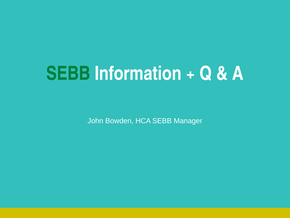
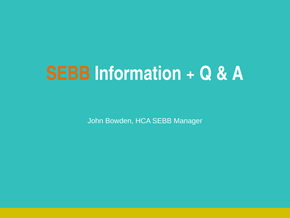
SEBB colour: green -> orange (68, 73)
